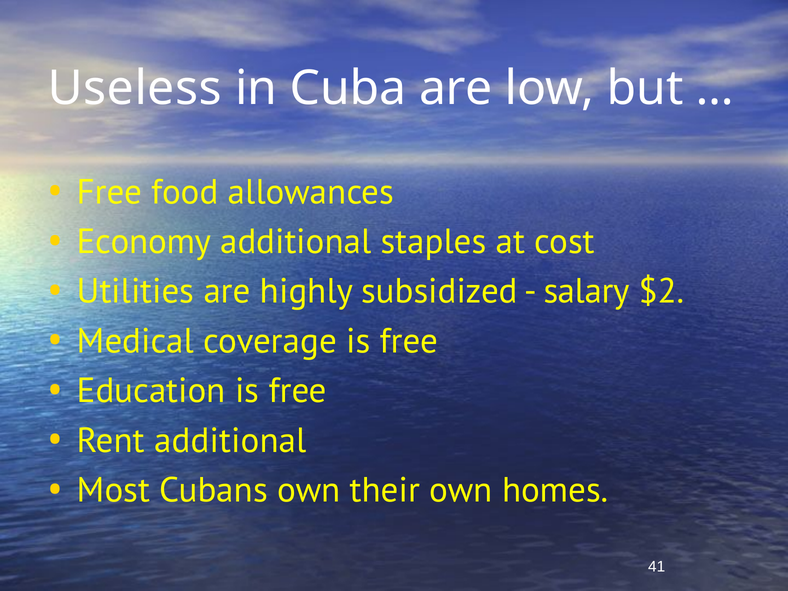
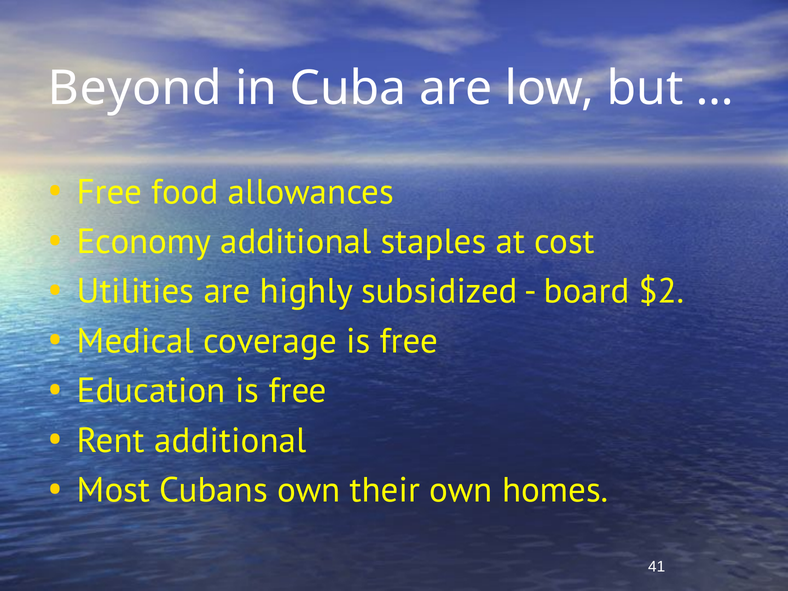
Useless: Useless -> Beyond (135, 88)
salary: salary -> board (586, 291)
